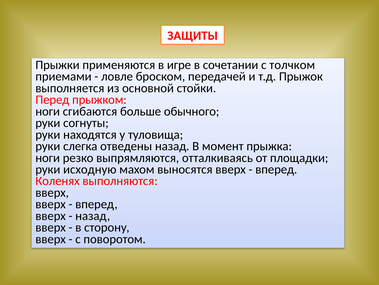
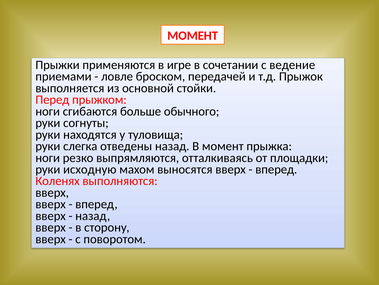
ЗАЩИТЫ: ЗАЩИТЫ -> МОМЕНТ (193, 36)
толчком: толчком -> ведение (292, 65)
